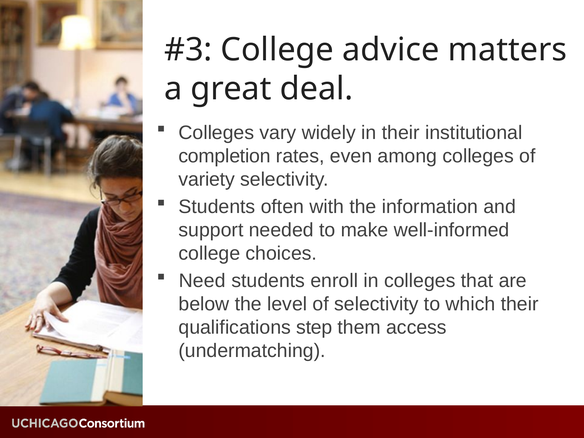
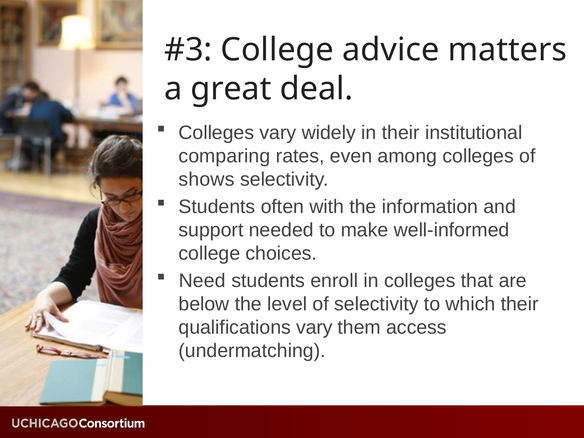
completion: completion -> comparing (224, 156)
variety: variety -> shows (207, 179)
qualifications step: step -> vary (314, 327)
